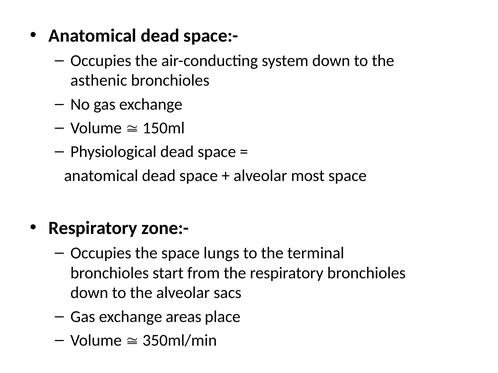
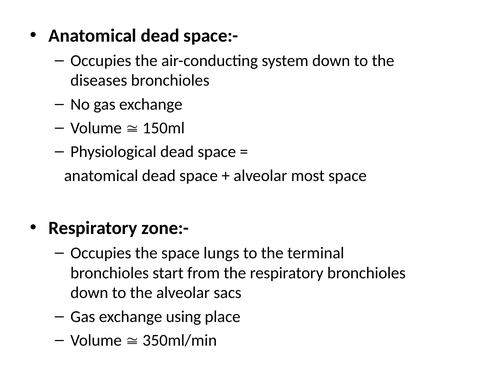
asthenic: asthenic -> diseases (99, 81)
areas: areas -> using (183, 317)
